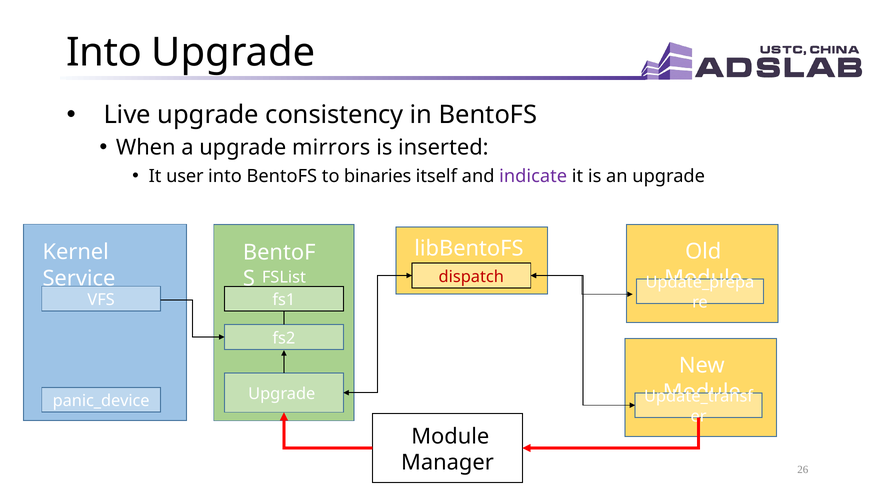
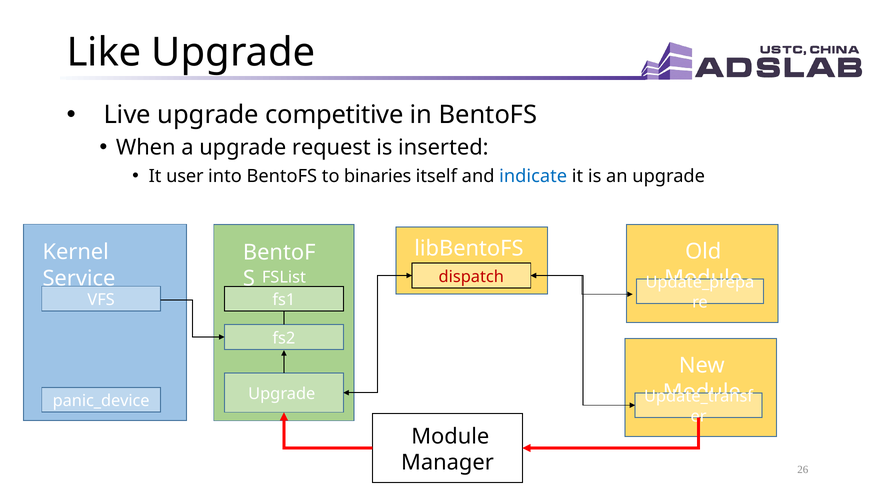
Into: Into -> Like (104, 53)
consistency: consistency -> competitive (334, 115)
mirrors: mirrors -> request (331, 148)
indicate colour: purple -> blue (533, 176)
